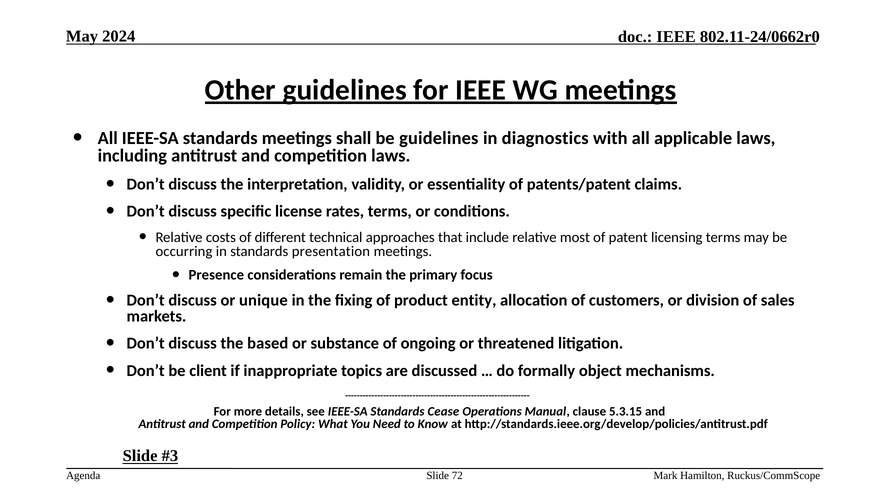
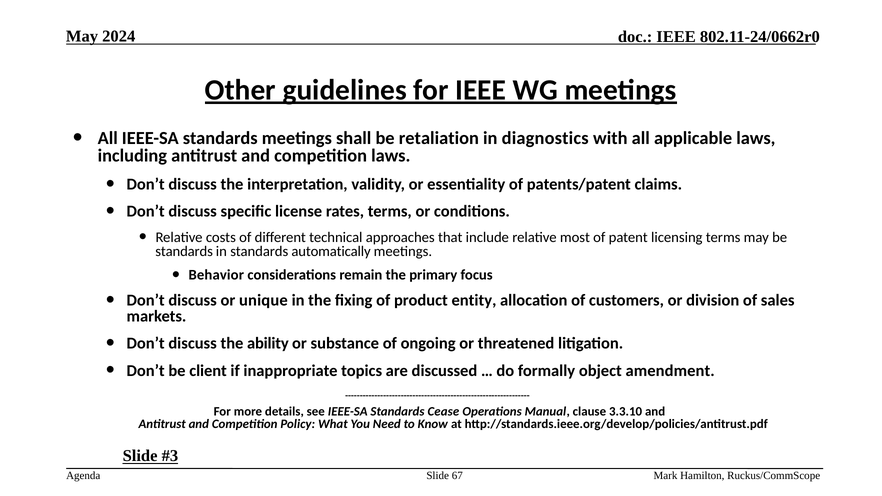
be guidelines: guidelines -> retaliation (439, 138)
occurring: occurring -> standards (184, 252)
presentation: presentation -> automatically (331, 252)
Presence: Presence -> Behavior (216, 275)
based: based -> ability (268, 344)
mechanisms: mechanisms -> amendment (670, 371)
5.3.15: 5.3.15 -> 3.3.10 (626, 412)
72: 72 -> 67 (457, 476)
